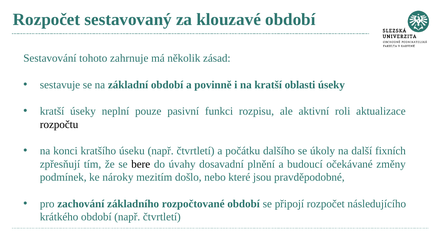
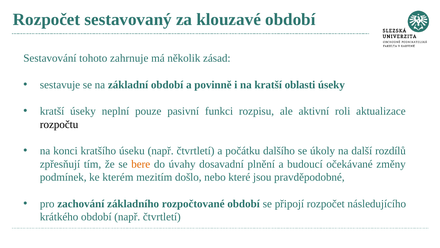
fixních: fixních -> rozdílů (390, 151)
bere colour: black -> orange (141, 164)
nároky: nároky -> kterém (118, 177)
